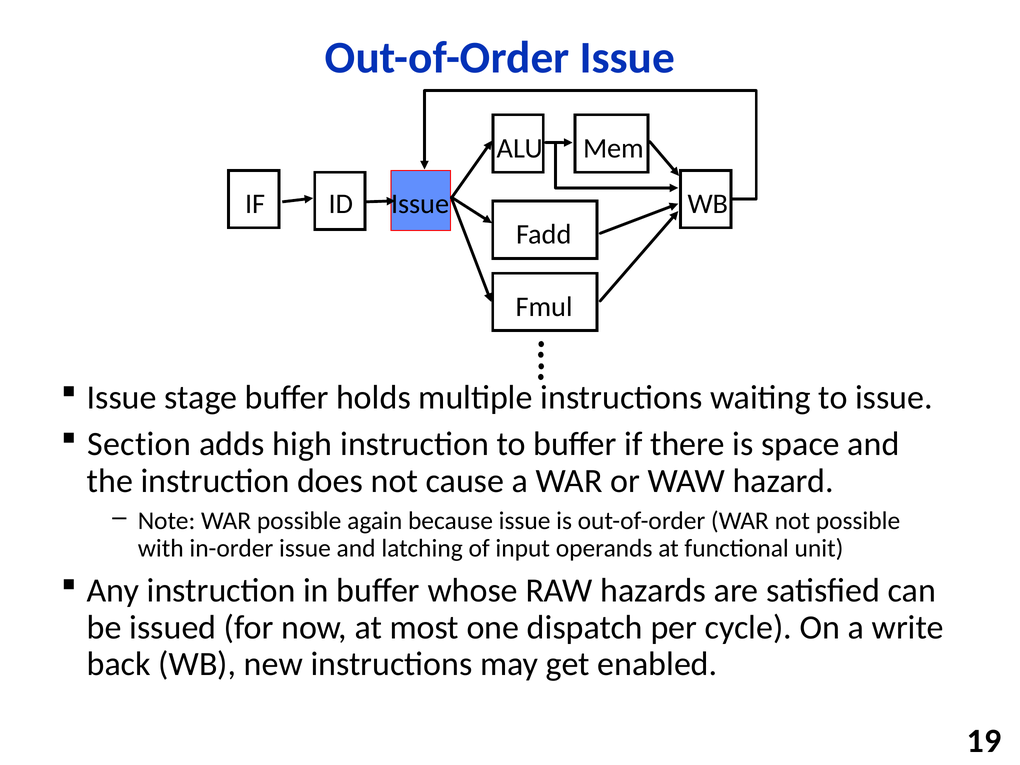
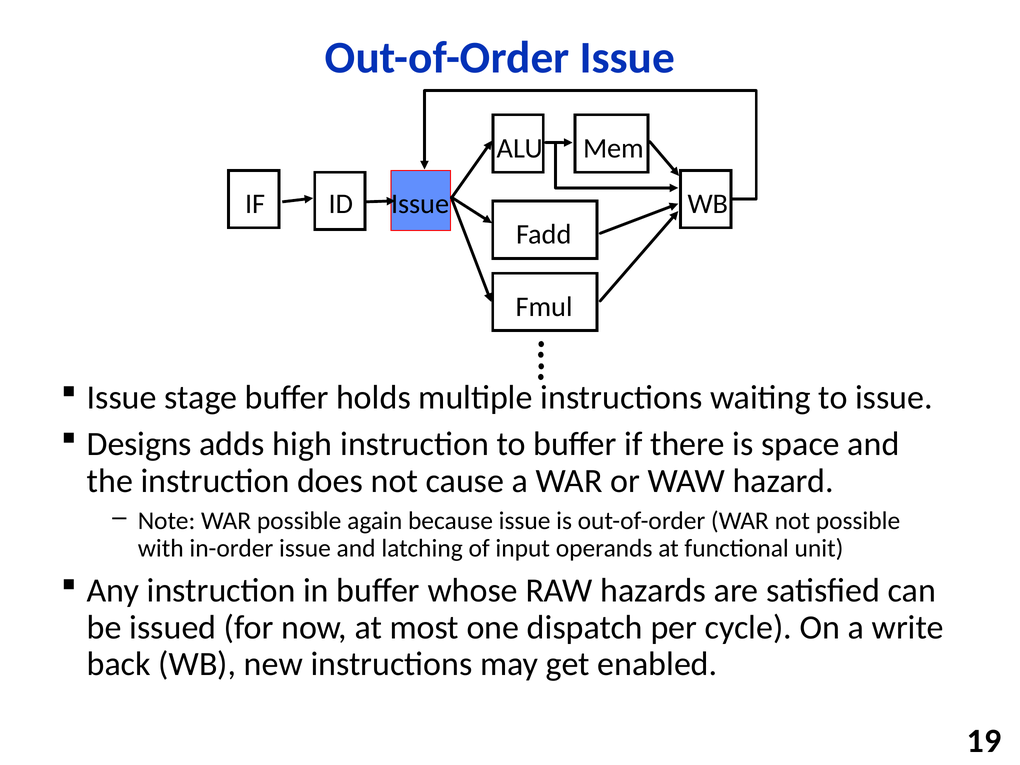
Section: Section -> Designs (139, 444)
